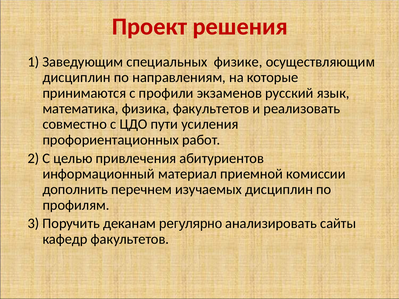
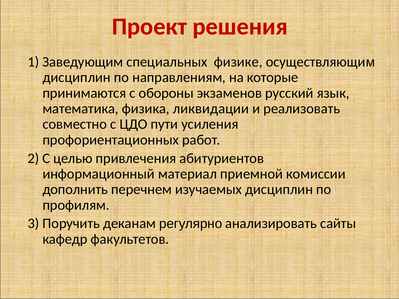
профили: профили -> обороны (166, 93)
физика факультетов: факультетов -> ликвидации (211, 109)
